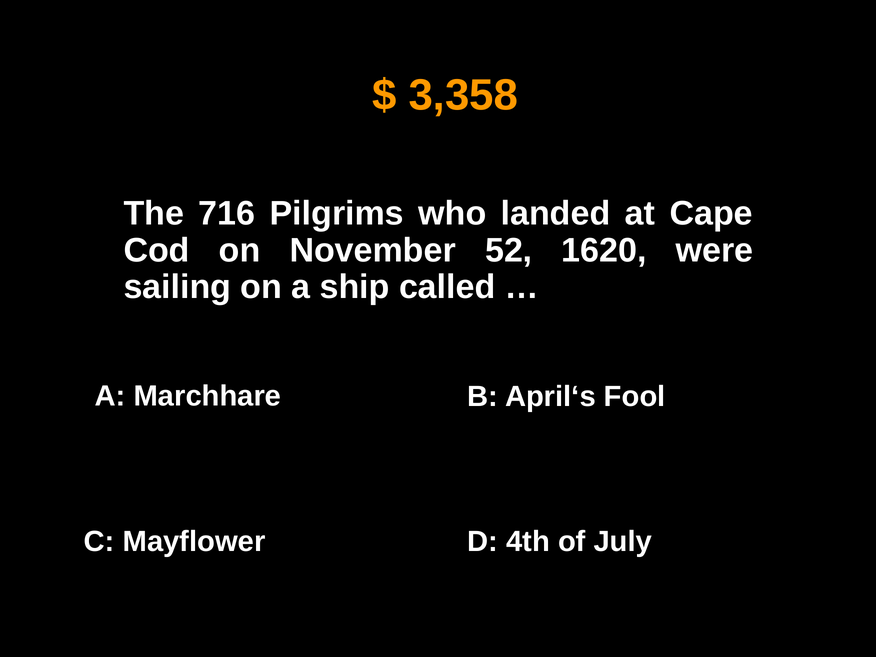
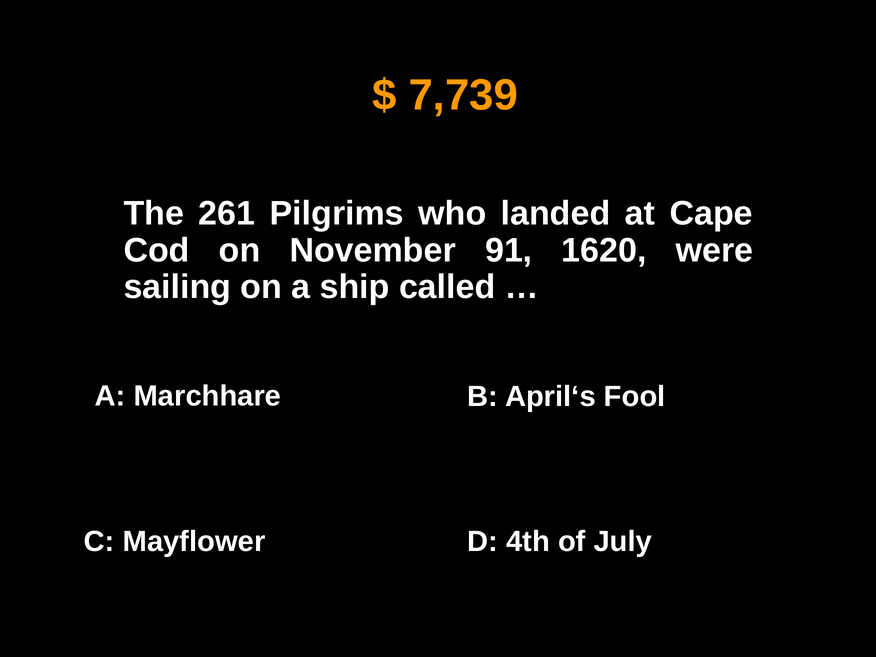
3,358: 3,358 -> 7,739 (463, 95)
716: 716 -> 261 (227, 214)
52: 52 -> 91 (509, 250)
